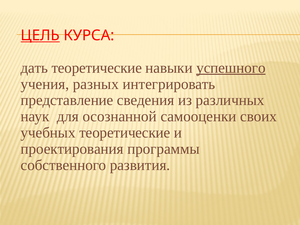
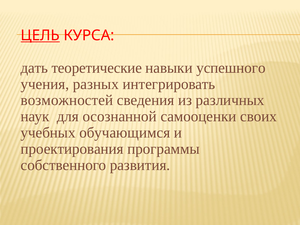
успешного underline: present -> none (231, 68)
представление: представление -> возможностей (67, 100)
учебных теоретические: теоретические -> обучающимся (125, 133)
